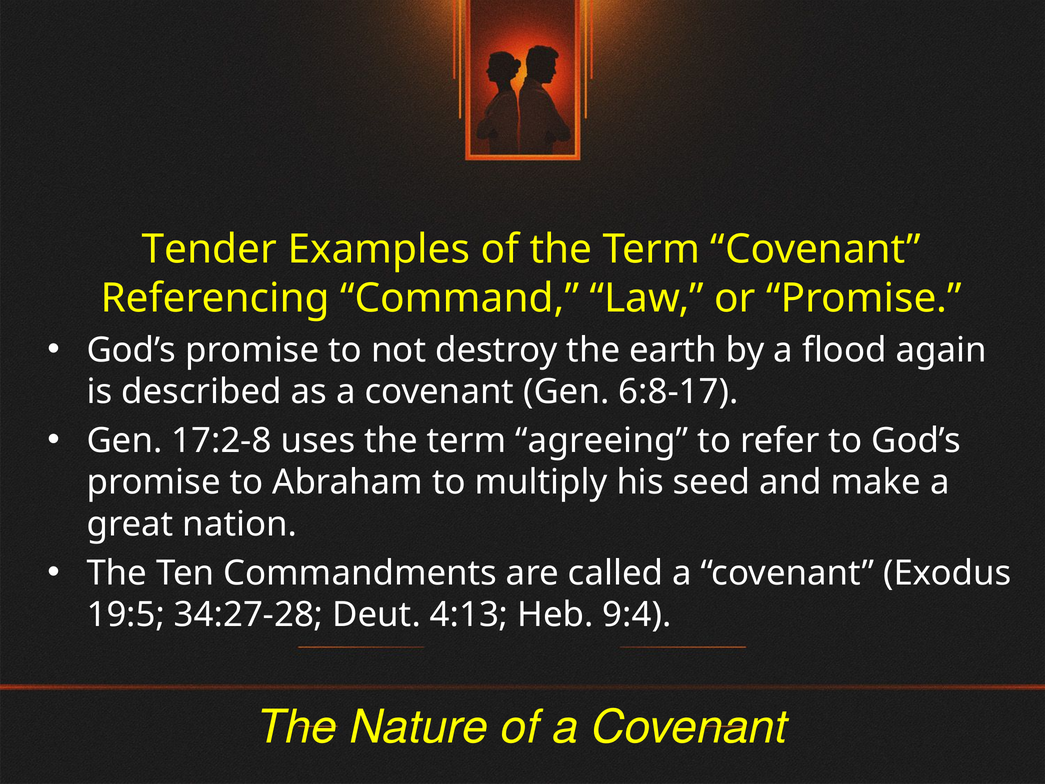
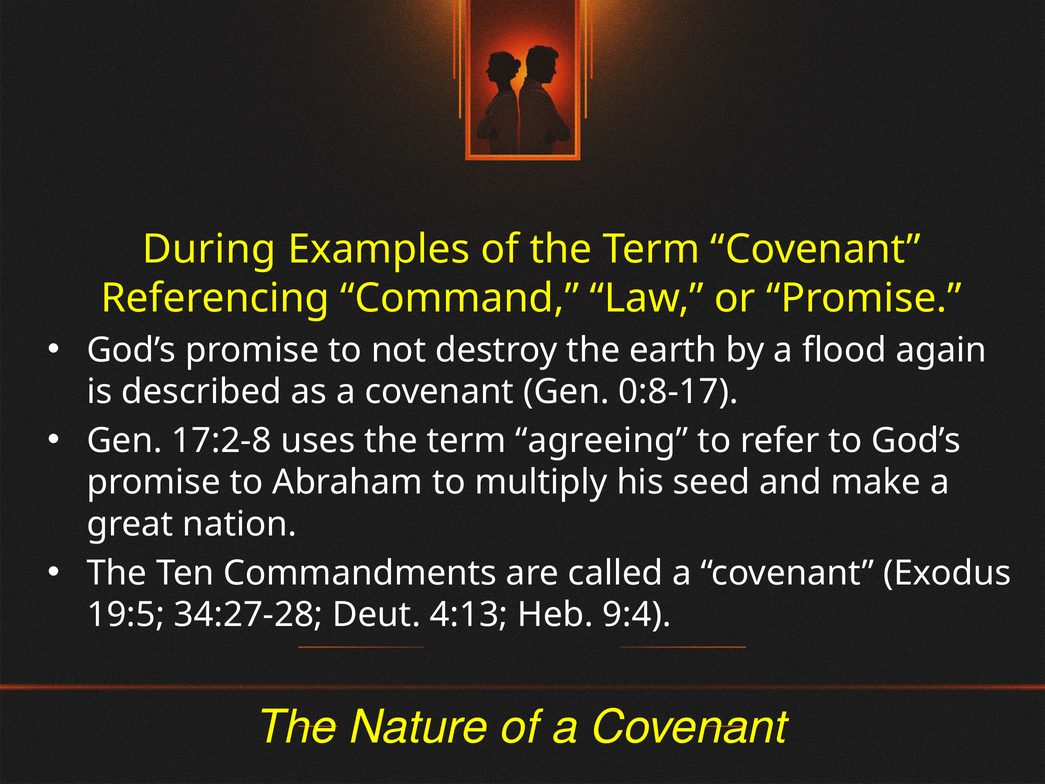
Tender: Tender -> During (209, 249)
6:8-17: 6:8-17 -> 0:8-17 (678, 392)
